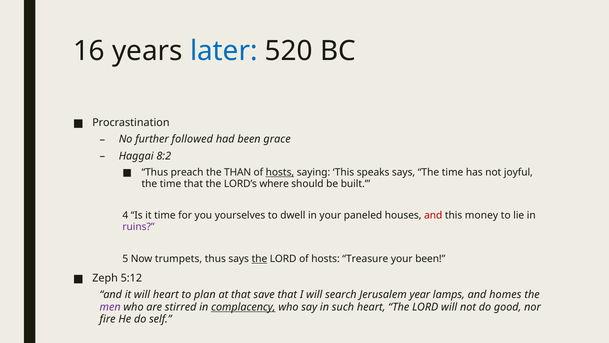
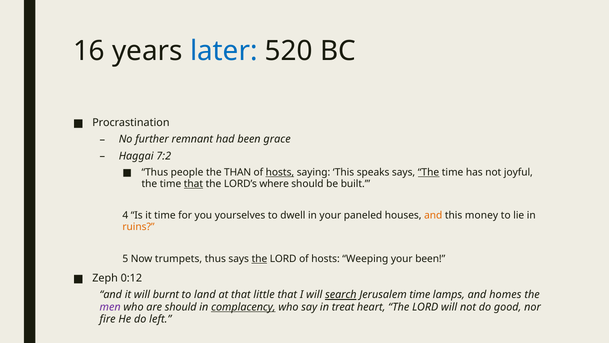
followed: followed -> remnant (192, 139)
8:2: 8:2 -> 7:2 (164, 156)
preach: preach -> people (187, 172)
The underline: none -> present (429, 172)
that underline: none -> present (193, 184)
and colour: red -> orange (433, 215)
ruins colour: purple -> orange (138, 227)
Treasure: Treasure -> Weeping (365, 259)
5:12: 5:12 -> 0:12 (131, 278)
will heart: heart -> burnt (166, 295)
plan: plan -> land (205, 295)
save: save -> little (264, 295)
search underline: none -> present (341, 295)
Jerusalem year: year -> time (420, 295)
are stirred: stirred -> should (181, 307)
such: such -> treat (343, 307)
self: self -> left (160, 319)
